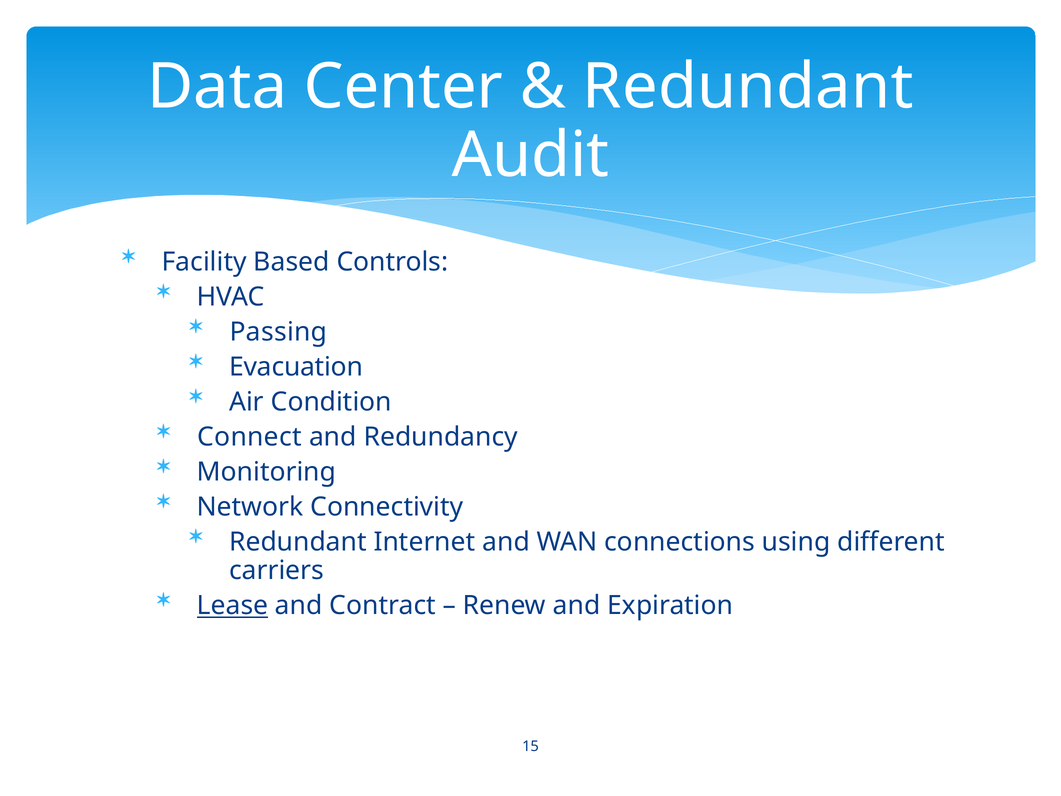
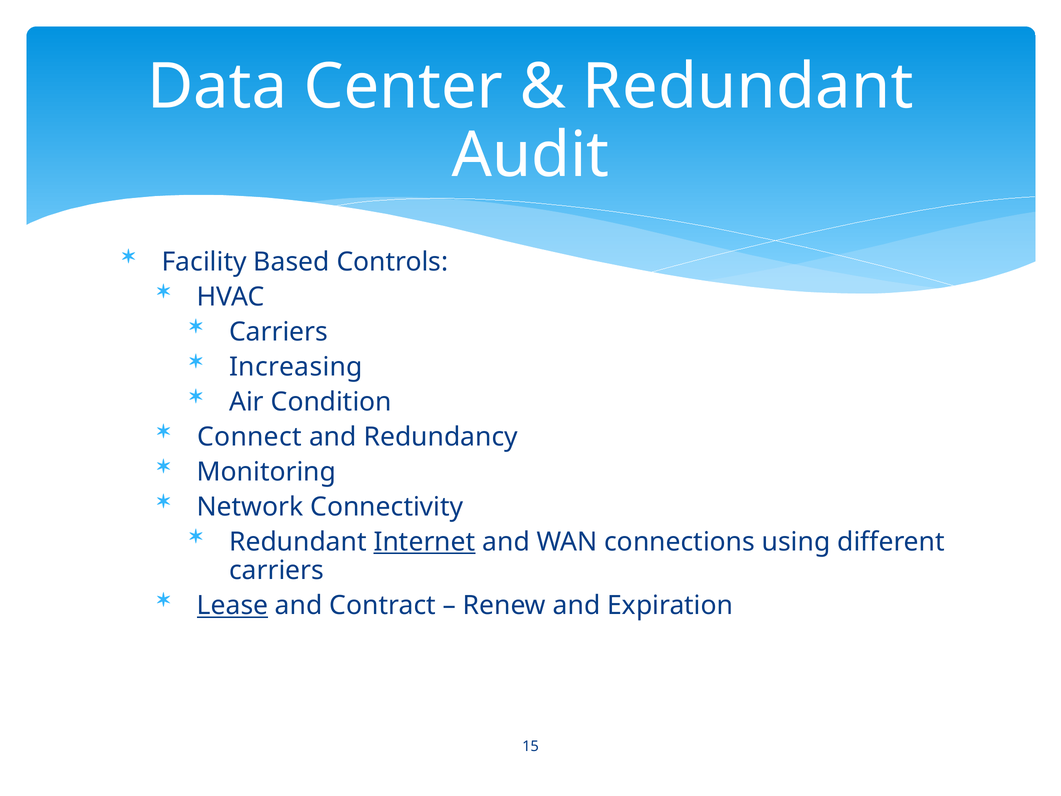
Passing: Passing -> Carriers (279, 332)
Evacuation: Evacuation -> Increasing (296, 367)
Internet underline: none -> present (424, 542)
